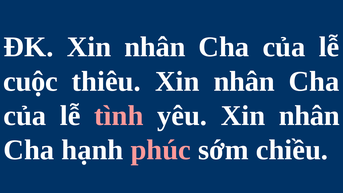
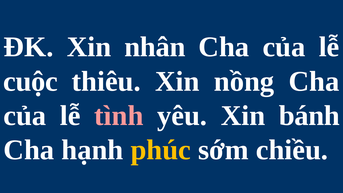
thiêu Xin nhân: nhân -> nồng (244, 81)
yêu Xin nhân: nhân -> bánh (309, 116)
phúc colour: pink -> yellow (161, 150)
